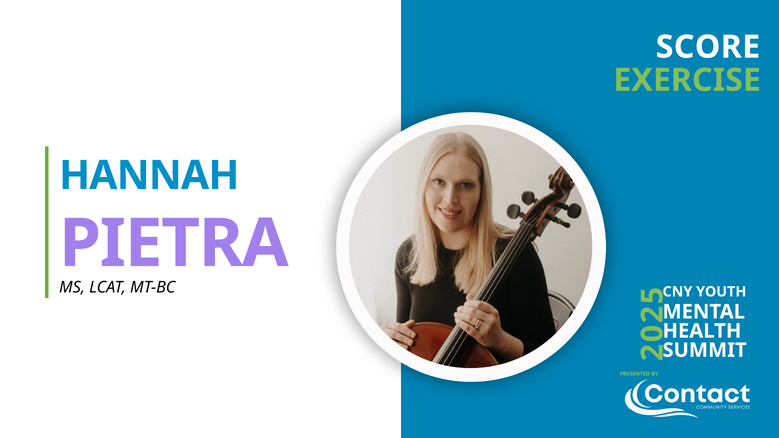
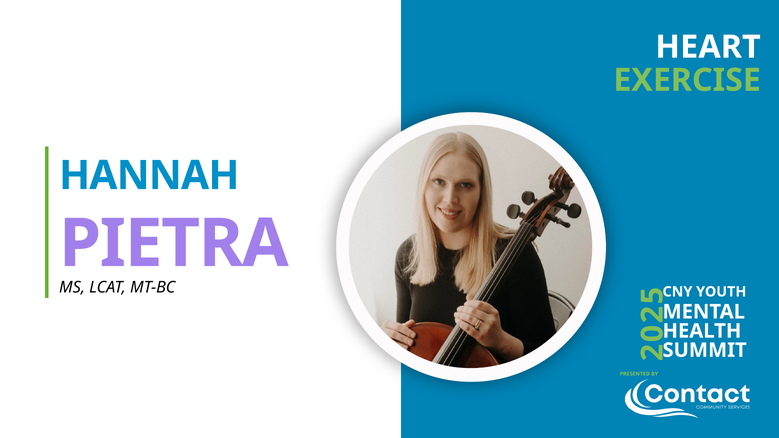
SCORE: SCORE -> HEART (708, 47)
